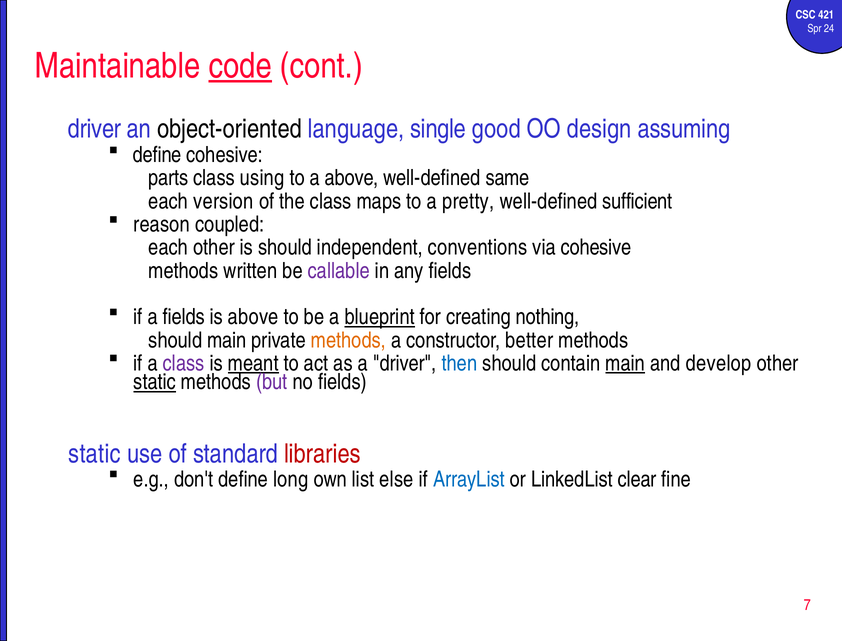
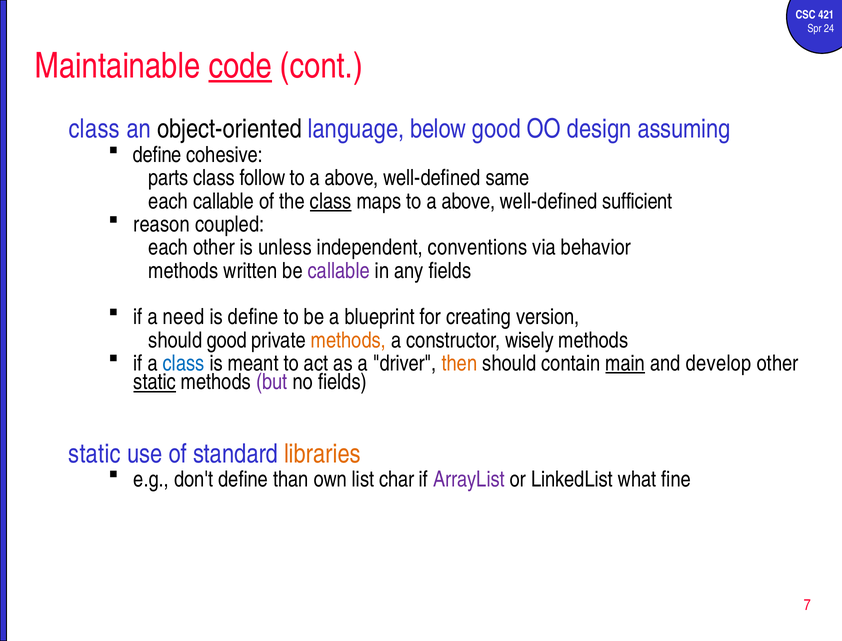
driver: driver -> class (94, 129)
single: single -> below (438, 129)
using: using -> follow (262, 178)
each version: version -> callable (224, 201)
class underline: none -> present (331, 201)
maps to a pretty: pretty -> above (468, 201)
is should: should -> unless (285, 248)
via cohesive: cohesive -> behavior (596, 248)
a fields: fields -> need (184, 317)
is above: above -> define (253, 317)
blueprint underline: present -> none (380, 317)
nothing: nothing -> version (548, 317)
should main: main -> good (227, 340)
better: better -> wisely (529, 340)
class colour: purple -> blue (184, 364)
meant underline: present -> none (253, 364)
then colour: blue -> orange (459, 364)
libraries colour: red -> orange (322, 454)
long: long -> than (291, 480)
else: else -> char (397, 480)
ArrayList colour: blue -> purple (469, 480)
clear: clear -> what (637, 480)
